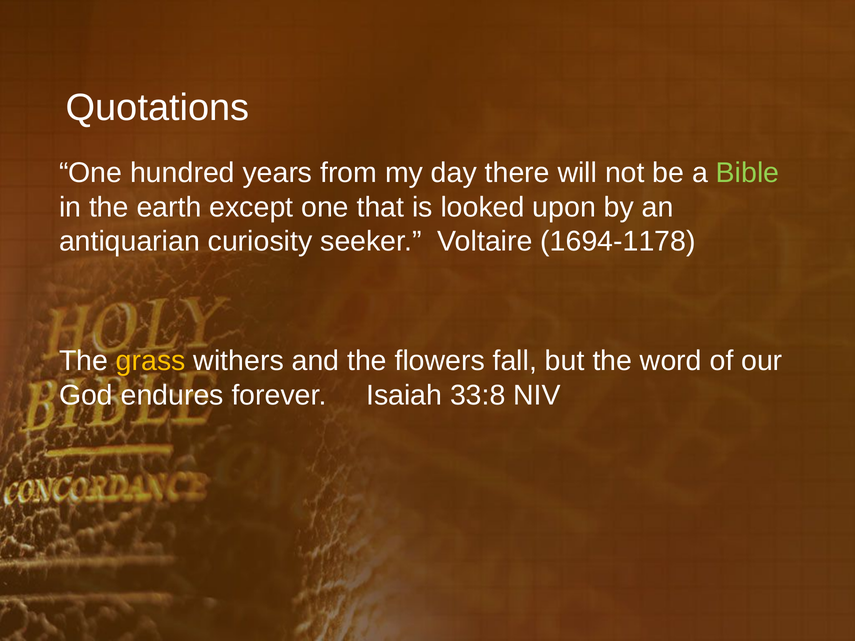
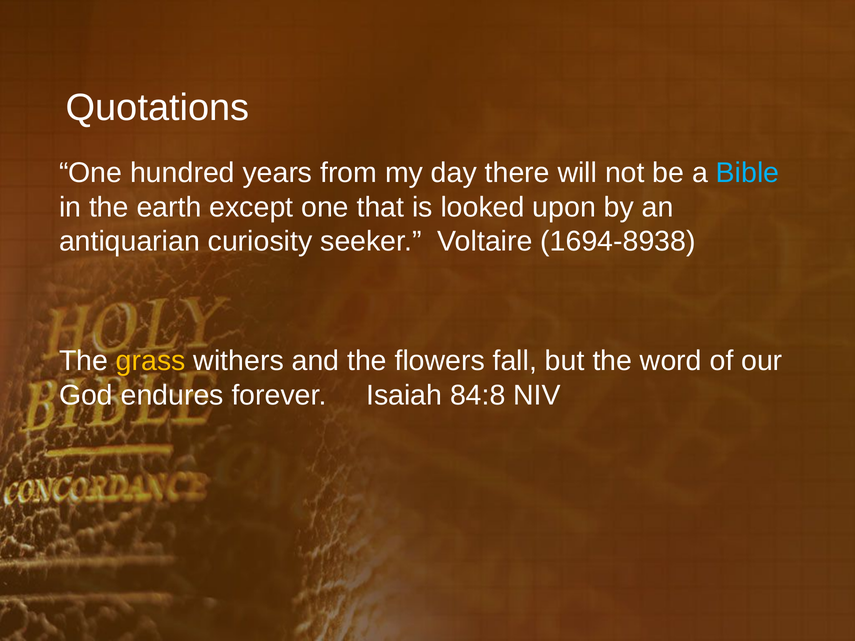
Bible colour: light green -> light blue (748, 173)
1694-1178: 1694-1178 -> 1694-8938 (618, 241)
33:8: 33:8 -> 84:8 (478, 395)
